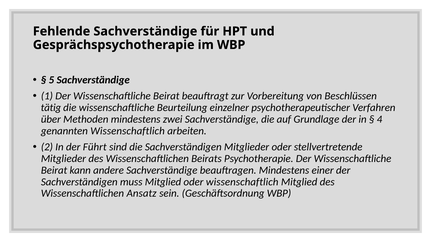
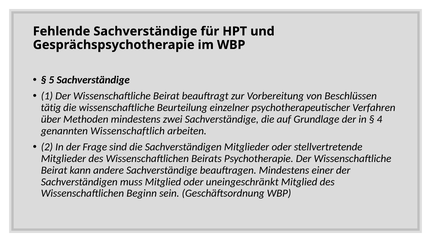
Führt: Führt -> Frage (95, 147)
oder wissenschaftlich: wissenschaftlich -> uneingeschränkt (242, 182)
Ansatz: Ansatz -> Beginn (142, 194)
